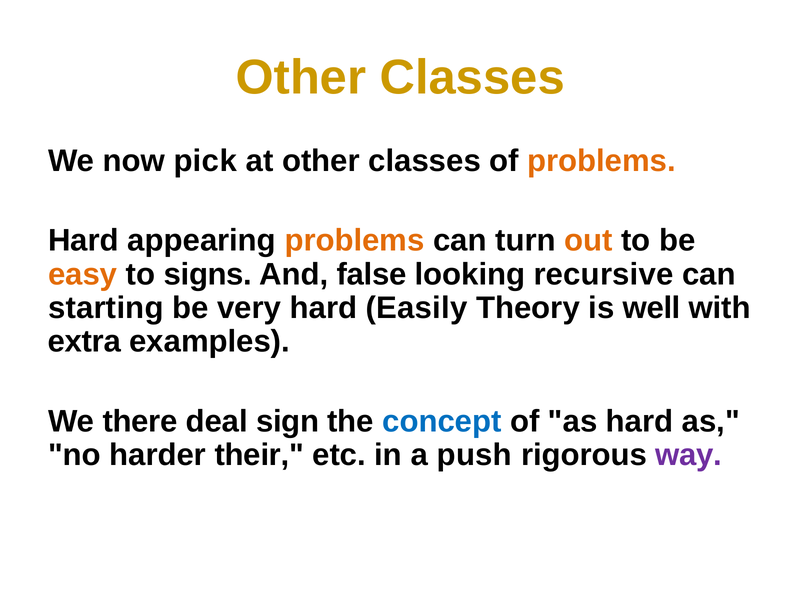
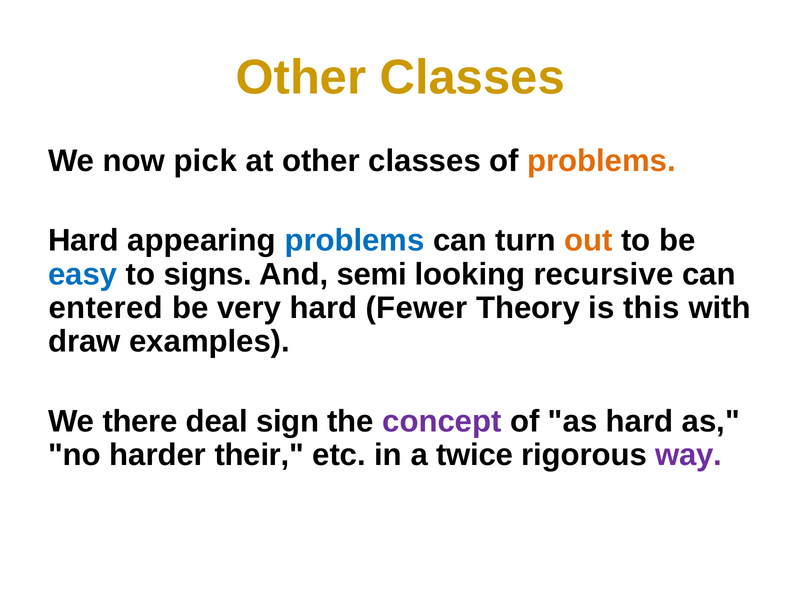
problems colour: orange -> blue (354, 241)
easy colour: orange -> blue (83, 274)
false: false -> semi (372, 274)
starting: starting -> entered (106, 308)
Easily: Easily -> Fewer (417, 308)
well: well -> this (651, 308)
extra: extra -> draw (84, 342)
concept colour: blue -> purple (442, 421)
push: push -> twice (475, 455)
